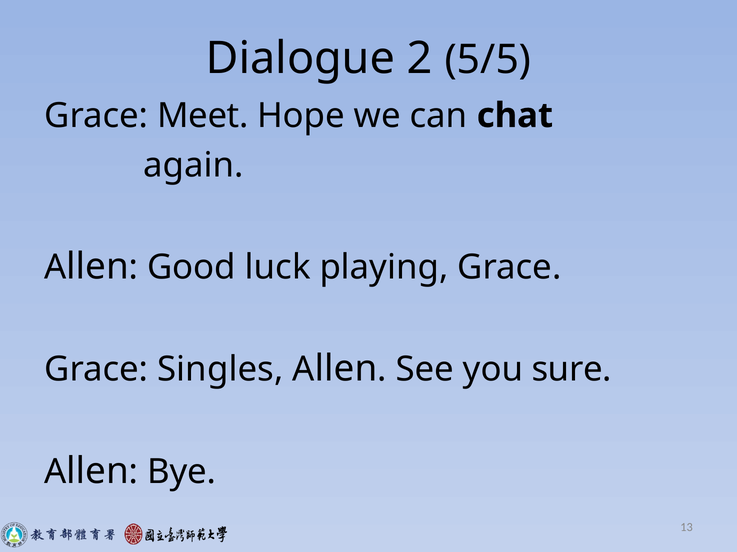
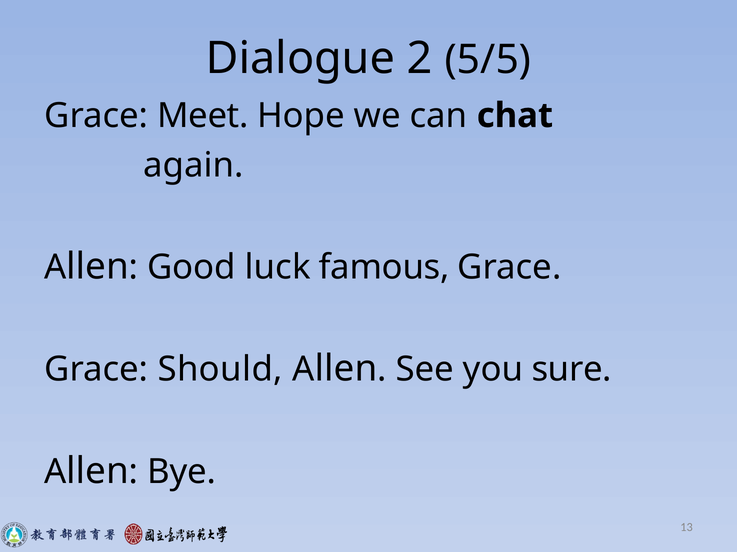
playing: playing -> famous (384, 268)
Singles: Singles -> Should (220, 370)
